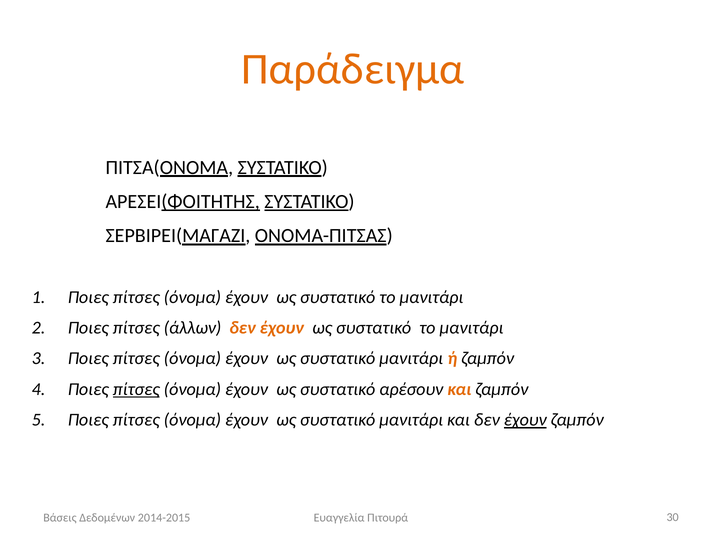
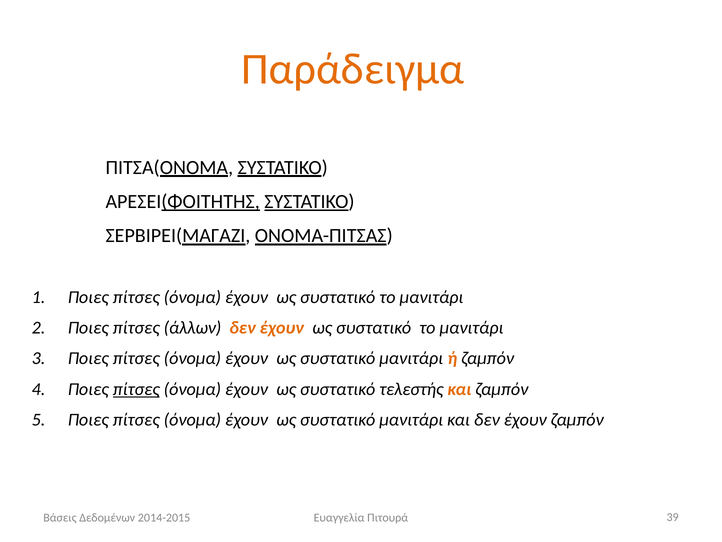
αρέσουν: αρέσουν -> τελεστής (411, 389)
έχουν underline: present -> none (525, 420)
30: 30 -> 39 (673, 517)
